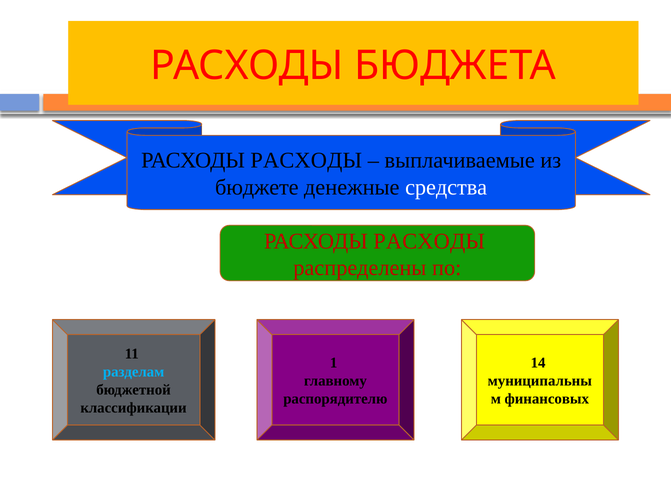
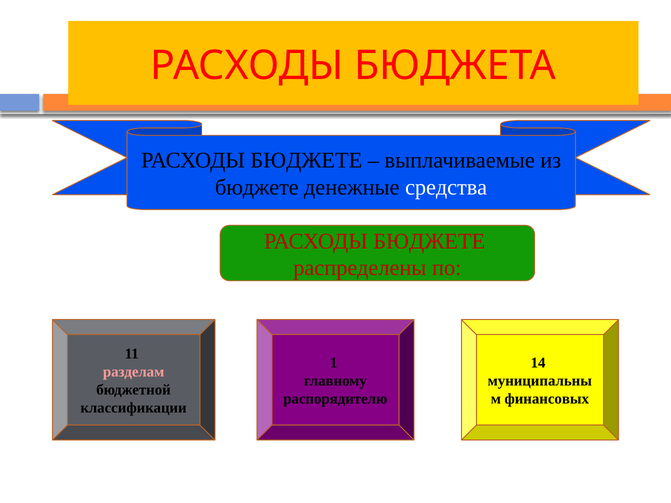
РАСХОДЫ: РАСХОДЫ -> БЮДЖЕТЕ (306, 161)
РАСХОДЫ: РАСХОДЫ -> БЮДЖЕТЕ (429, 241)
разделам colour: light blue -> pink (134, 372)
